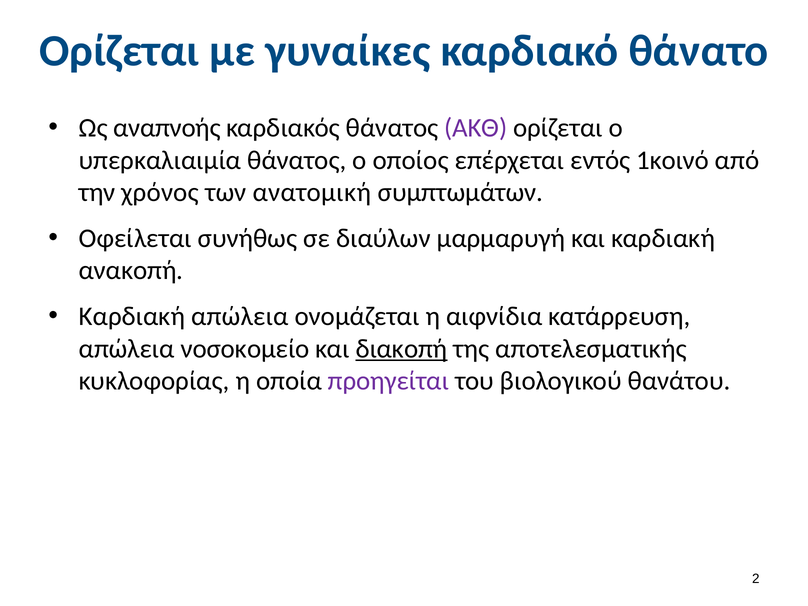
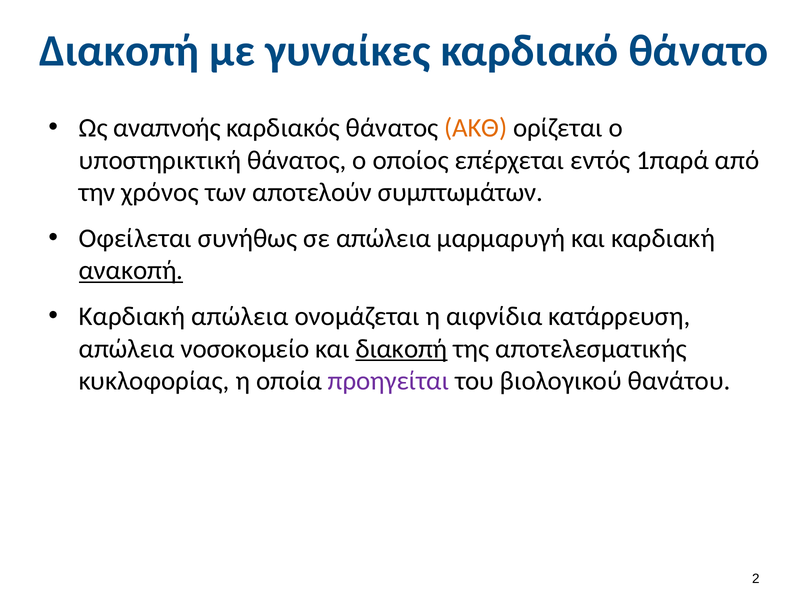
Ορίζεται: Ορίζεται -> Διακοπή (119, 51)
ΑΚΘ colour: purple -> orange (476, 128)
υπερκαλιαιμία: υπερκαλιαιμία -> υποστηρικτική (160, 160)
1κοινό: 1κοινό -> 1παρά (673, 160)
ανατομική: ανατομική -> αποτελούν (312, 192)
σε διαύλων: διαύλων -> απώλεια (384, 238)
ανακοπή underline: none -> present (131, 271)
